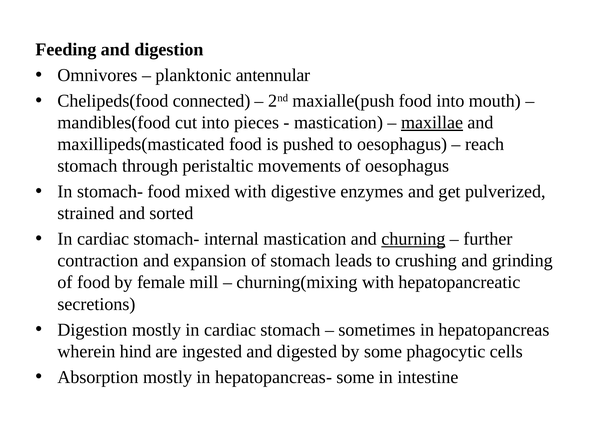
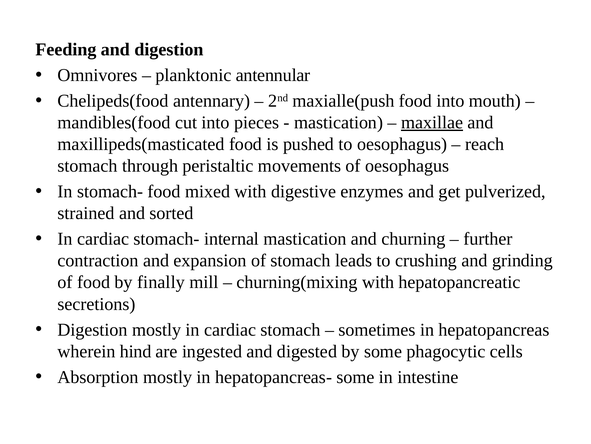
connected: connected -> antennary (212, 101)
churning underline: present -> none (413, 239)
female: female -> finally (161, 282)
